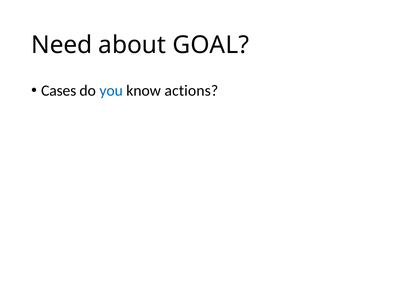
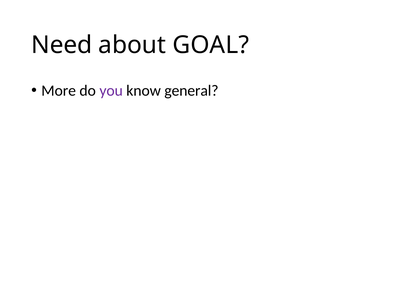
Cases: Cases -> More (59, 90)
you colour: blue -> purple (111, 90)
actions: actions -> general (191, 90)
